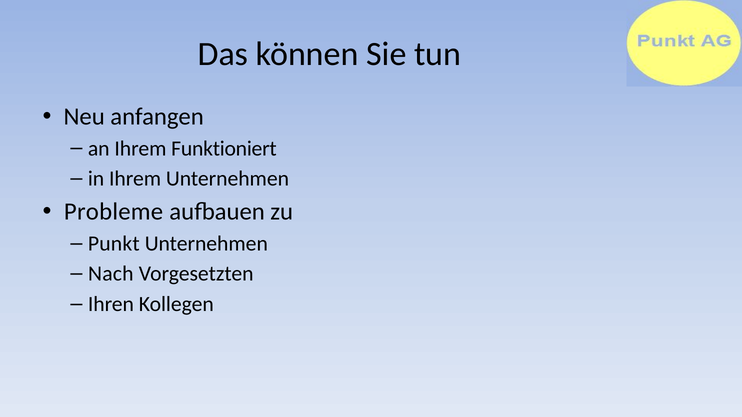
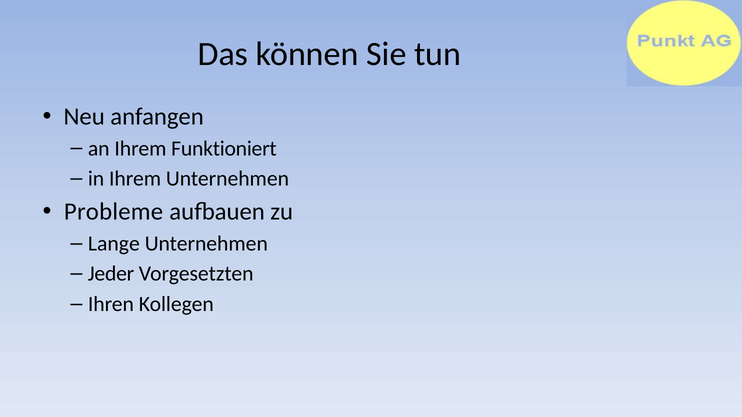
Punkt: Punkt -> Lange (114, 244)
Nach: Nach -> Jeder (111, 274)
